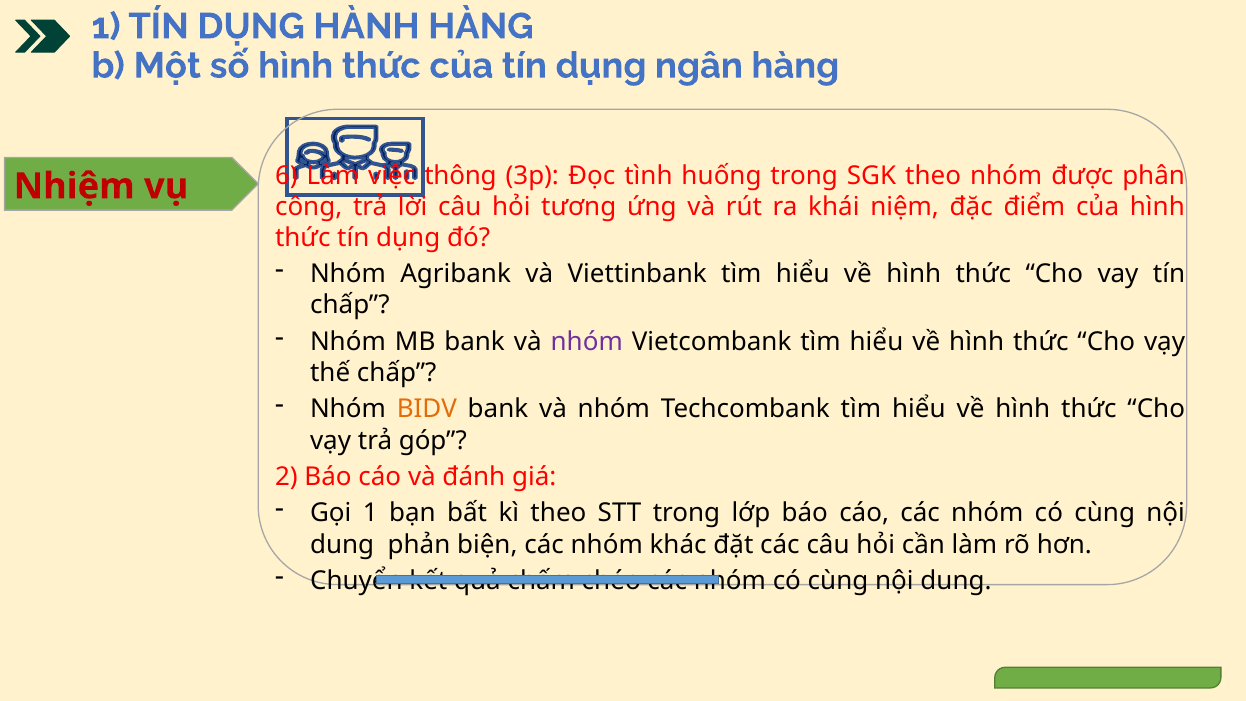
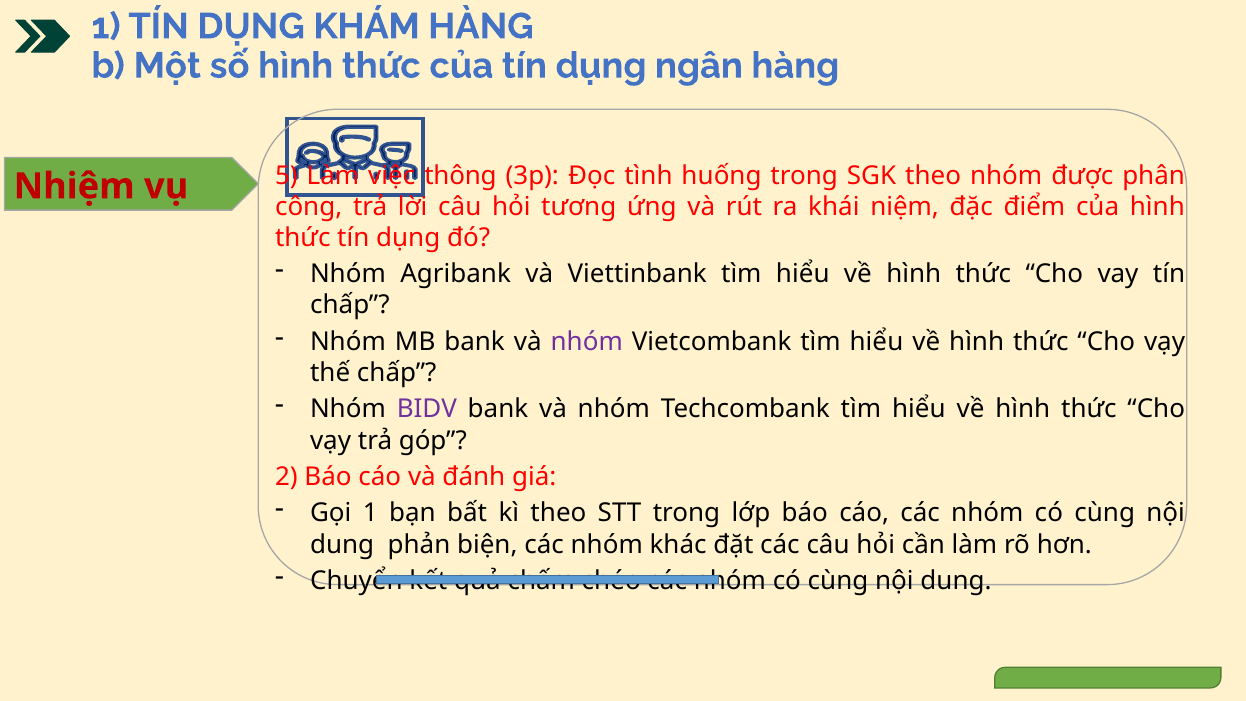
HÀNH: HÀNH -> KHÁM (367, 26)
6: 6 -> 5 (286, 175)
BIDV colour: orange -> purple (427, 409)
